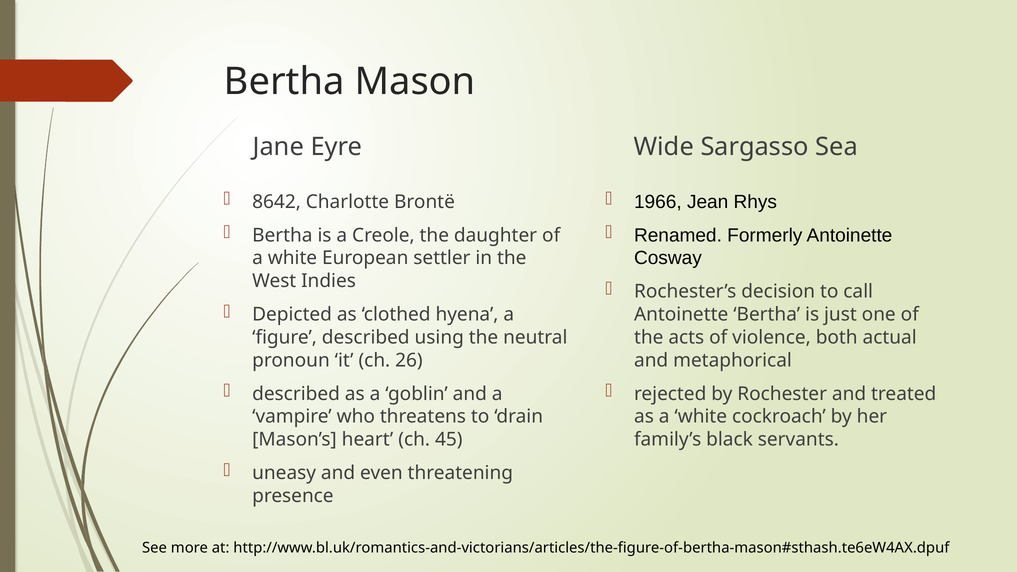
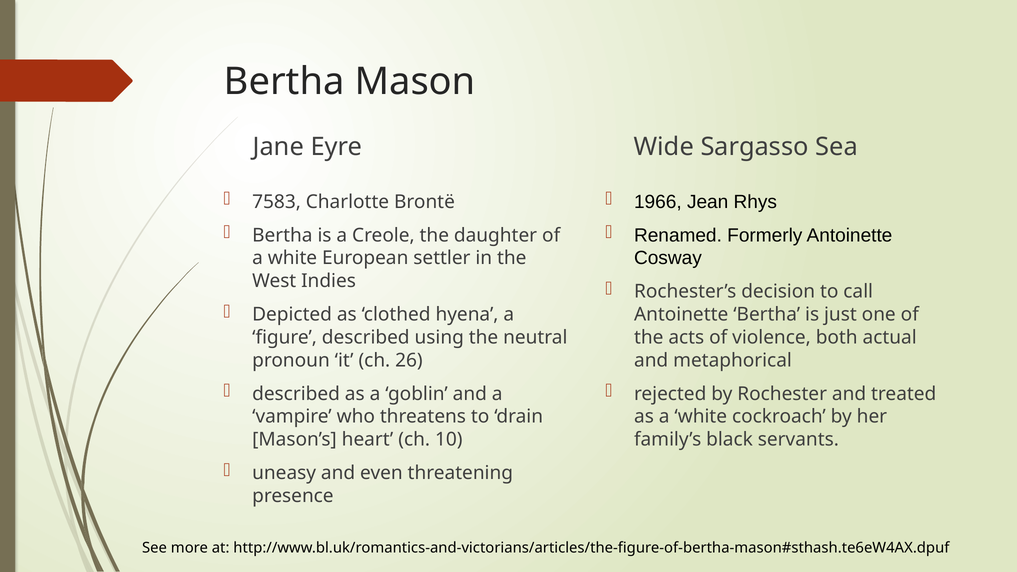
8642: 8642 -> 7583 (277, 202)
45: 45 -> 10 (449, 440)
